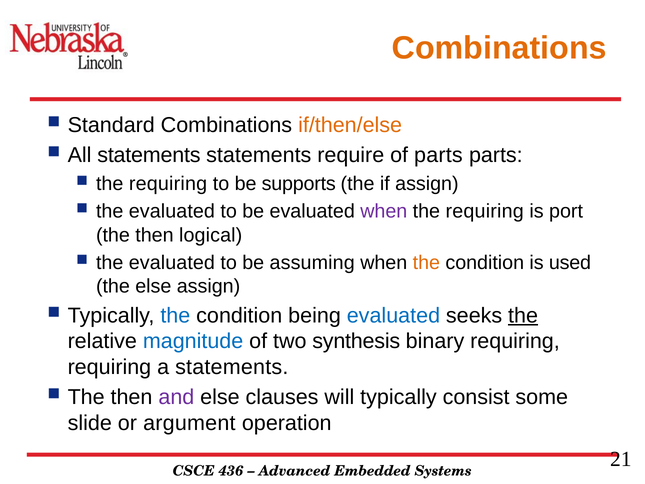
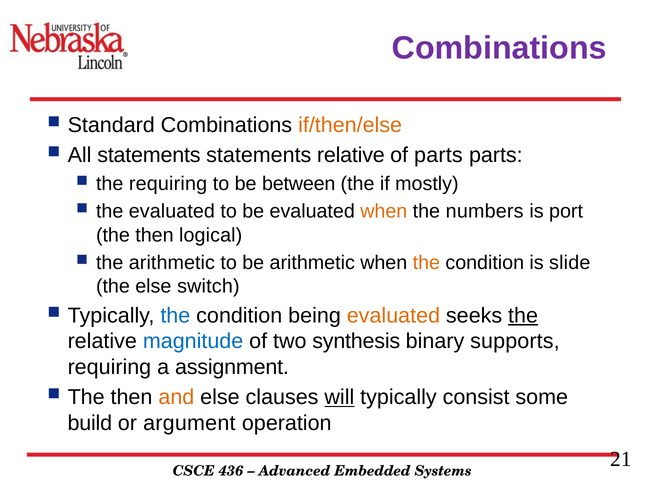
Combinations colour: orange -> purple (499, 48)
statements require: require -> relative (351, 155)
supports: supports -> between (299, 184)
if assign: assign -> mostly (427, 184)
when colour: purple -> orange (384, 211)
requiring: requiring -> numbers (485, 211)
evaluated: evaluated -> arithmetic (172, 262)
be assuming: assuming -> arithmetic (312, 262)
used: used -> slide (570, 262)
else assign: assign -> switch (208, 286)
evaluated colour: blue -> orange (393, 315)
binary requiring: requiring -> supports (515, 341)
a statements: statements -> assignment (232, 367)
and colour: purple -> orange (176, 397)
will underline: none -> present (339, 397)
slide: slide -> build (90, 423)
